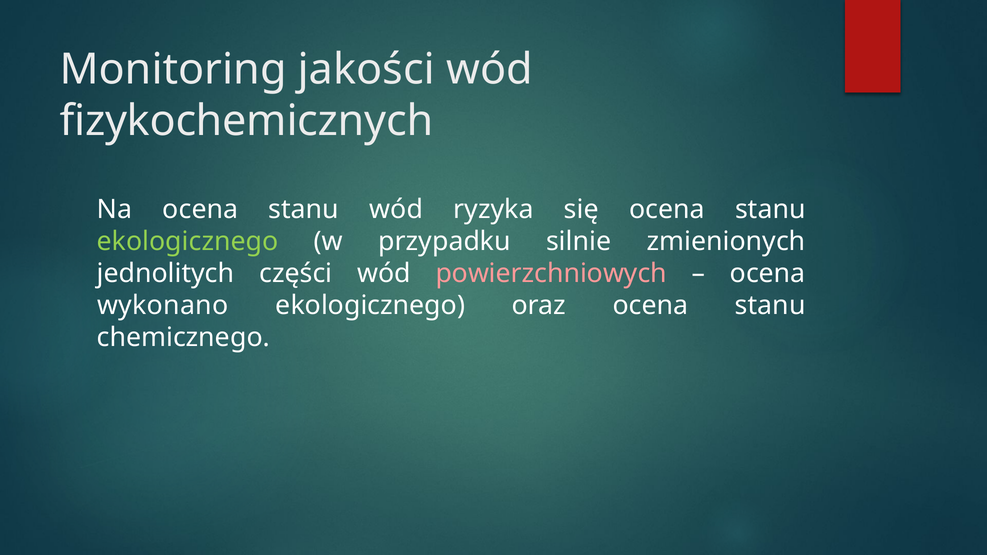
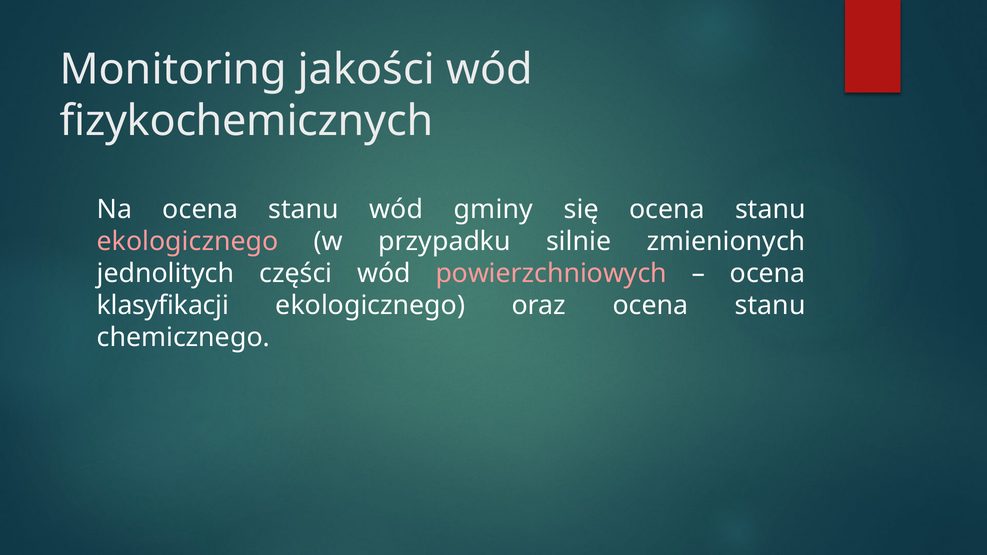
ryzyka: ryzyka -> gminy (493, 209)
ekologicznego colour: light green -> pink (188, 241)
wykonano: wykonano -> klasyfikacji (163, 305)
